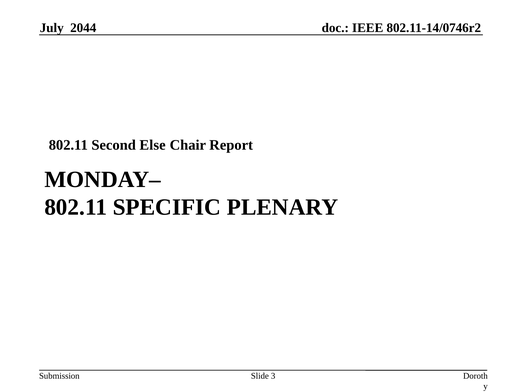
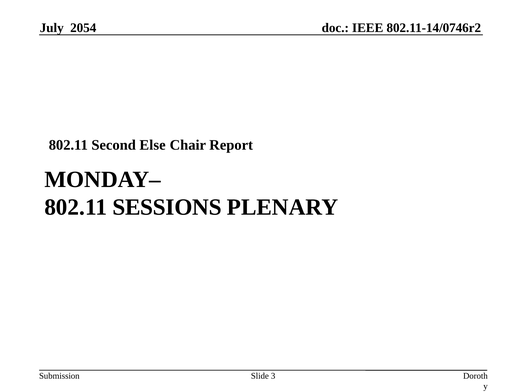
2044: 2044 -> 2054 (83, 28)
SPECIFIC: SPECIFIC -> SESSIONS (167, 207)
